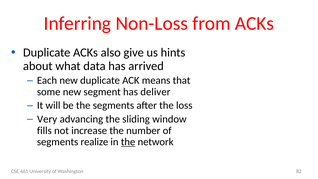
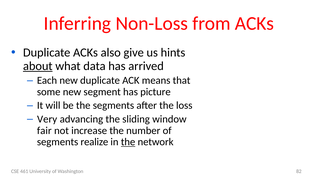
about underline: none -> present (38, 66)
deliver: deliver -> picture (155, 92)
fills: fills -> fair (44, 130)
